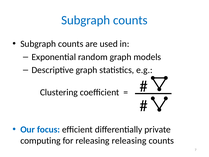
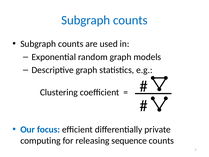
releasing releasing: releasing -> sequence (129, 140)
